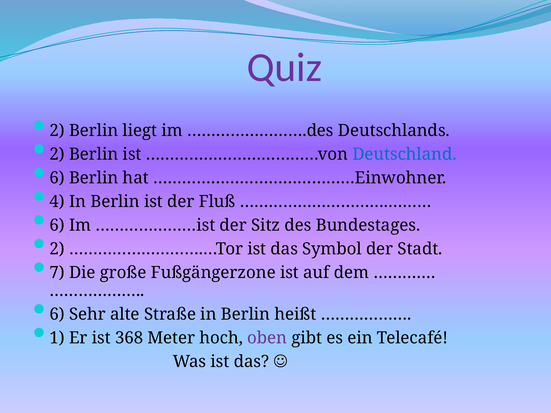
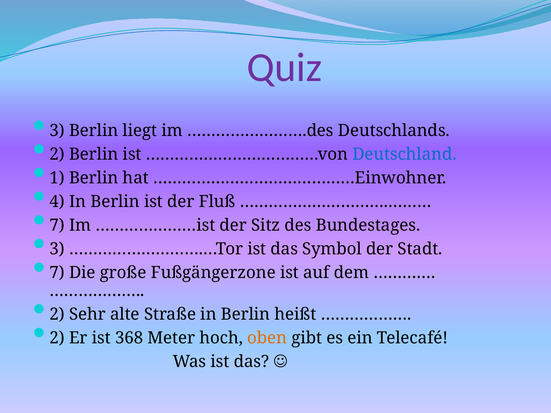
2: 2 -> 3 (57, 131)
6: 6 -> 1 (57, 178)
6: 6 -> 7 (57, 225)
2: 2 -> 3 (57, 249)
6: 6 -> 2 (57, 314)
1: 1 -> 2 (57, 338)
oben colour: purple -> orange (267, 338)
